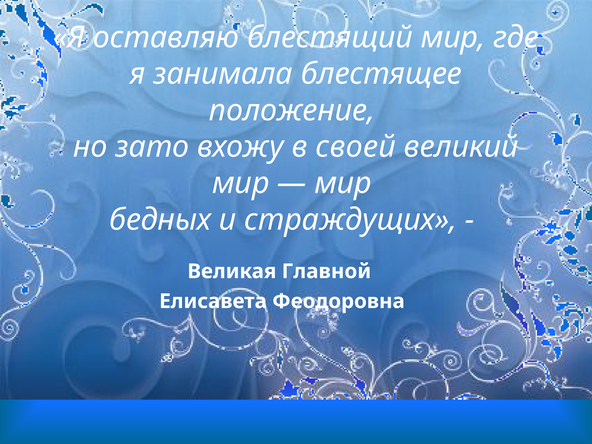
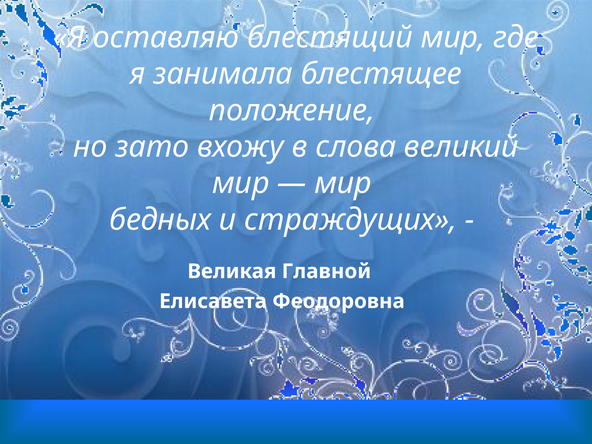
своей: своей -> слова (356, 147)
